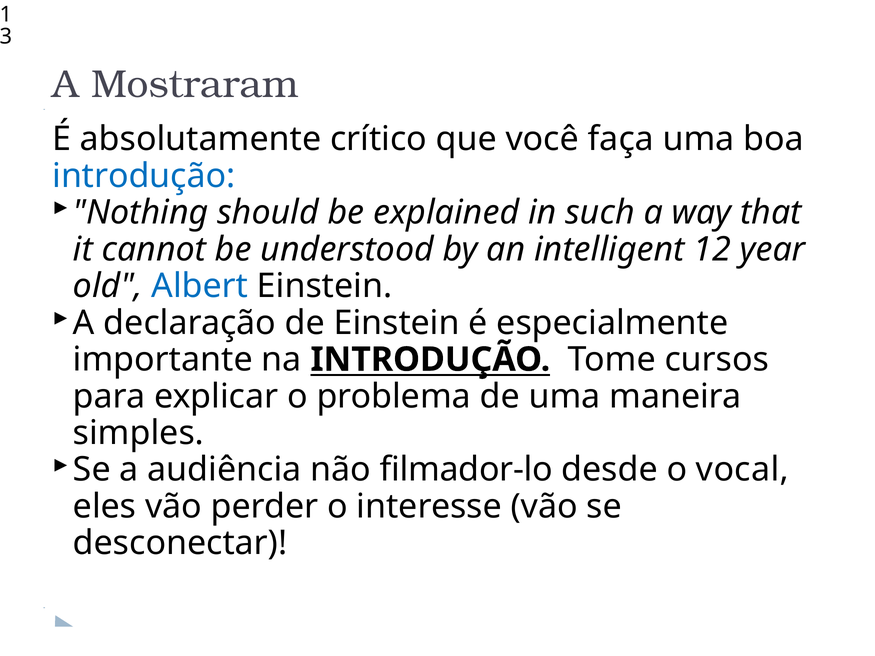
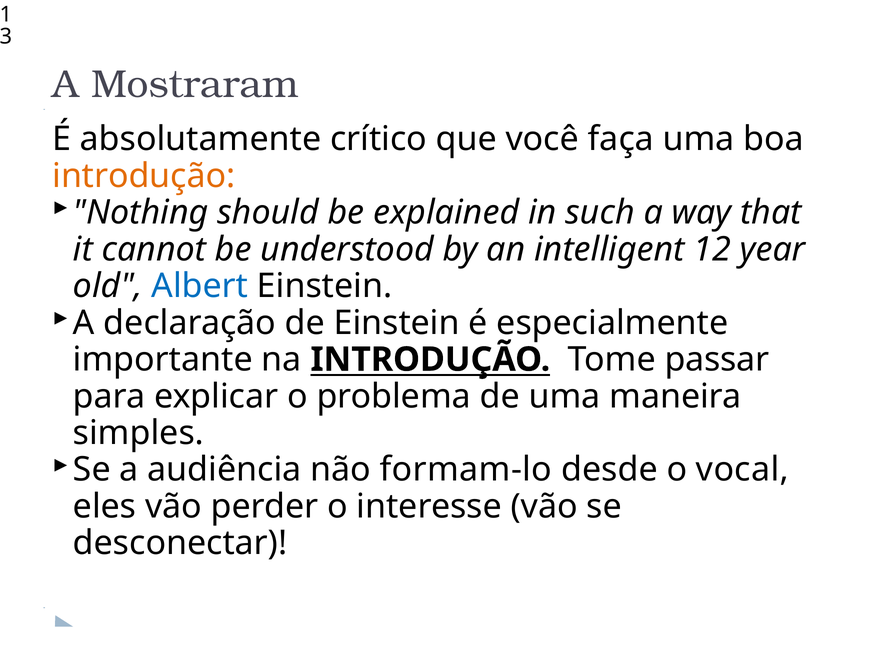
introdução colour: blue -> orange (144, 176)
cursos: cursos -> passar (717, 360)
filmador-lo: filmador-lo -> formam-lo (466, 470)
